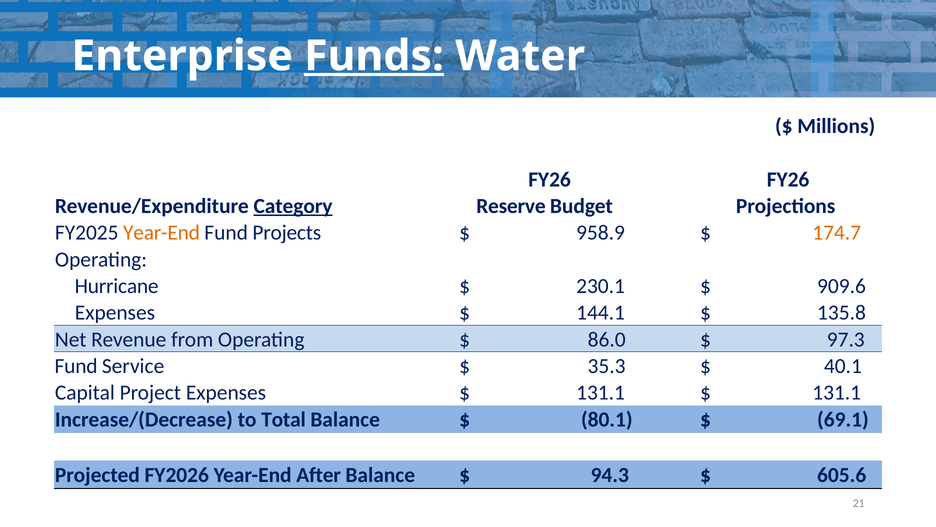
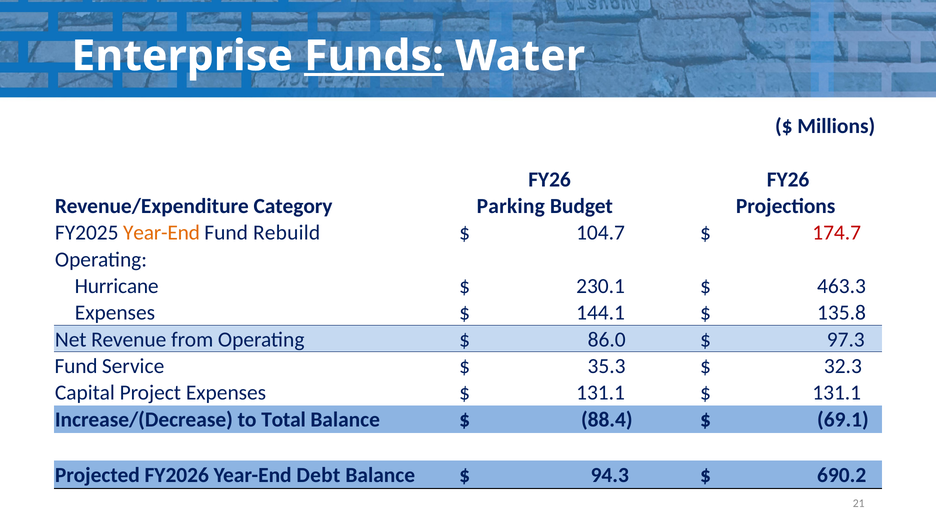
Category underline: present -> none (293, 206)
Reserve: Reserve -> Parking (511, 206)
Projects: Projects -> Rebuild (287, 233)
958.9: 958.9 -> 104.7 (601, 233)
174.7 colour: orange -> red (837, 233)
909.6: 909.6 -> 463.3 (841, 286)
40.1: 40.1 -> 32.3 (843, 366)
80.1: 80.1 -> 88.4 (607, 419)
After: After -> Debt (318, 475)
605.6: 605.6 -> 690.2 (842, 475)
